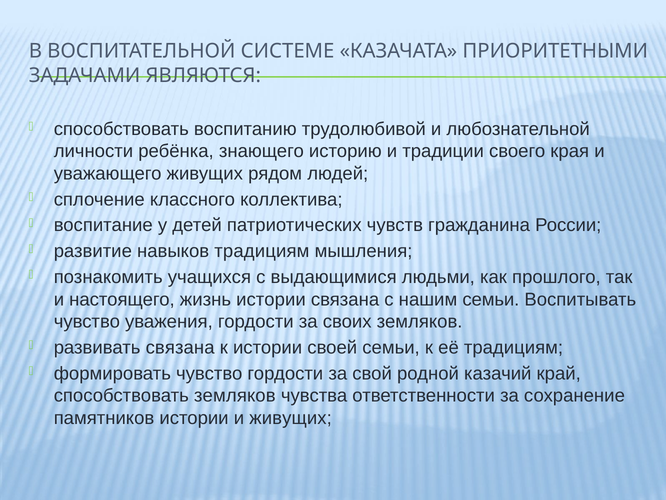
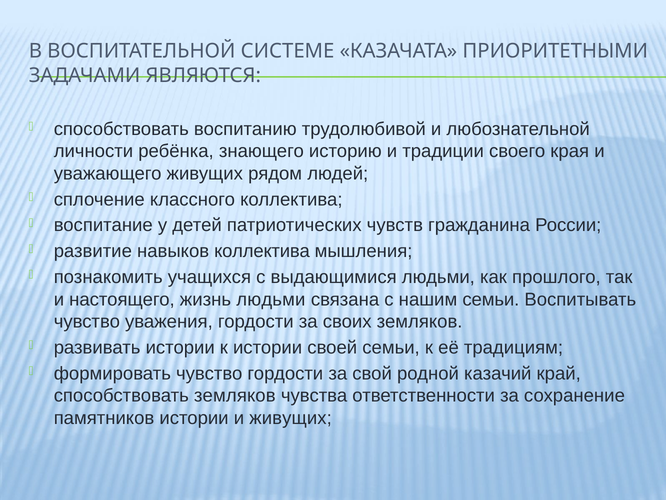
навыков традициям: традициям -> коллектива (262, 251)
жизнь истории: истории -> людьми (271, 299)
развивать связана: связана -> истории (180, 347)
